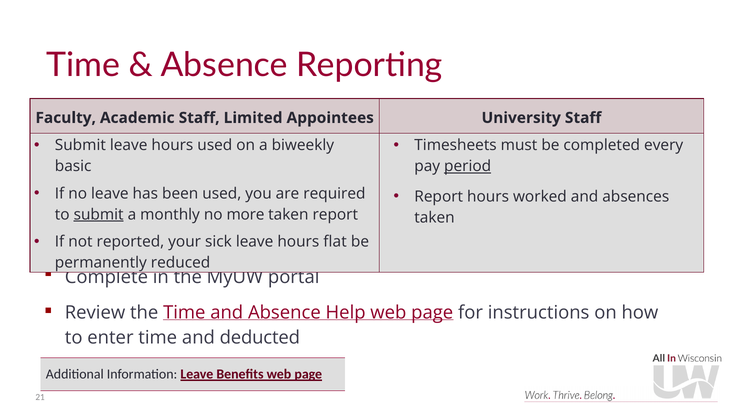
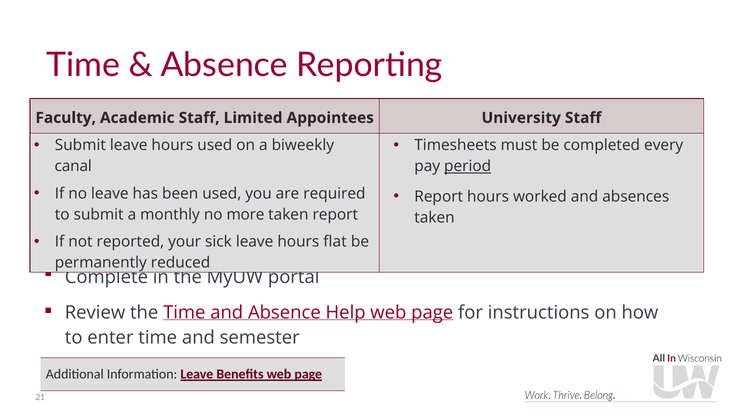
basic: basic -> canal (73, 166)
submit underline: present -> none (99, 215)
deducted: deducted -> semester (260, 338)
